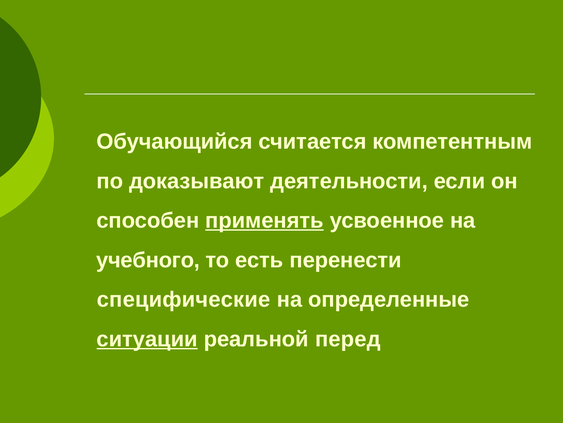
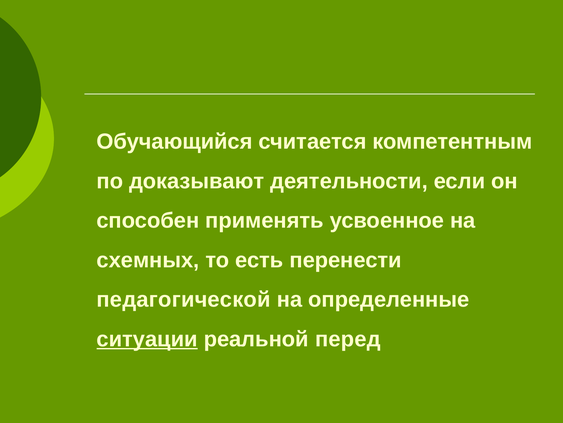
применять underline: present -> none (265, 220)
учебного: учебного -> схемных (148, 260)
специфические: специфические -> педагогической (184, 299)
